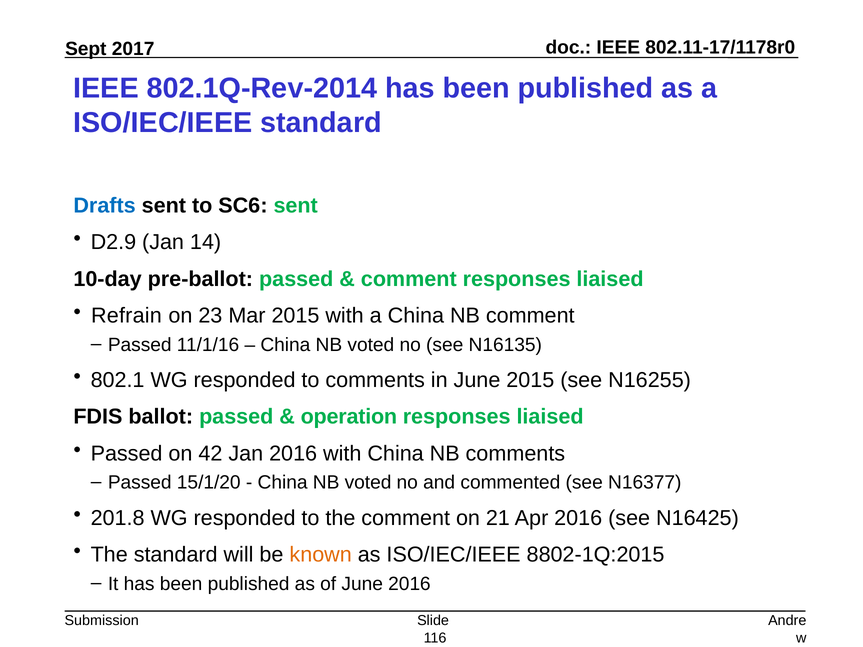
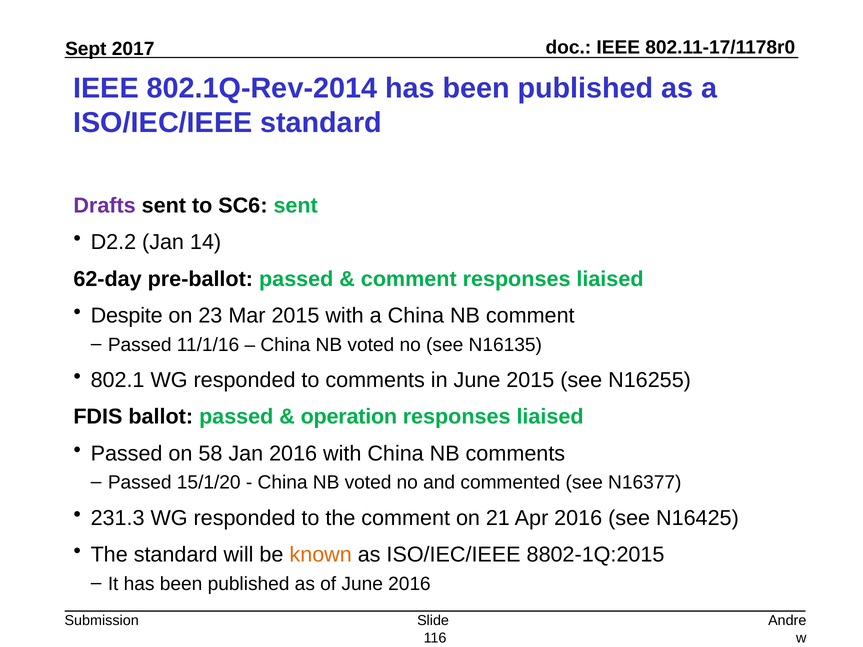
Drafts colour: blue -> purple (105, 206)
D2.9: D2.9 -> D2.2 (113, 242)
10-day: 10-day -> 62-day (108, 279)
Refrain: Refrain -> Despite (127, 316)
42: 42 -> 58 (210, 454)
201.8: 201.8 -> 231.3 (118, 518)
